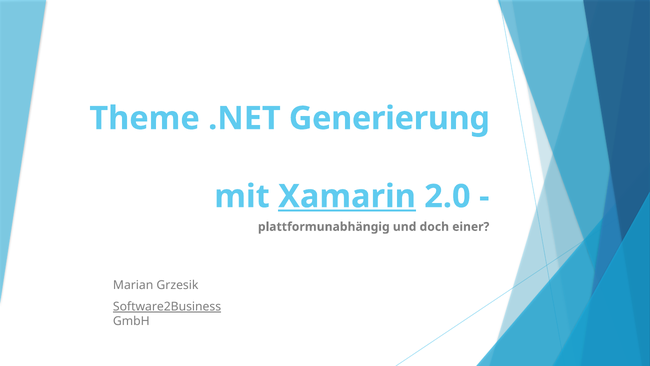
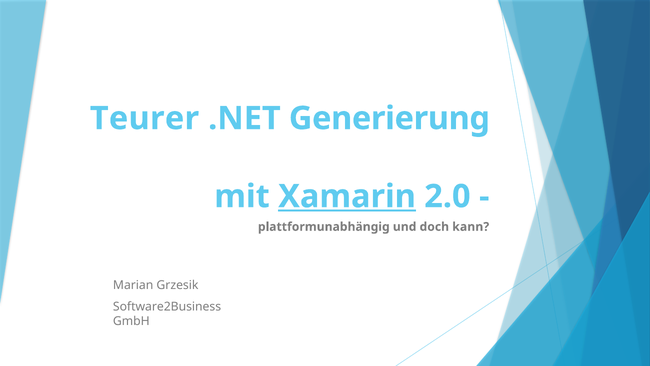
Theme: Theme -> Teurer (144, 118)
einer: einer -> kann (471, 227)
Software2Business underline: present -> none (167, 306)
